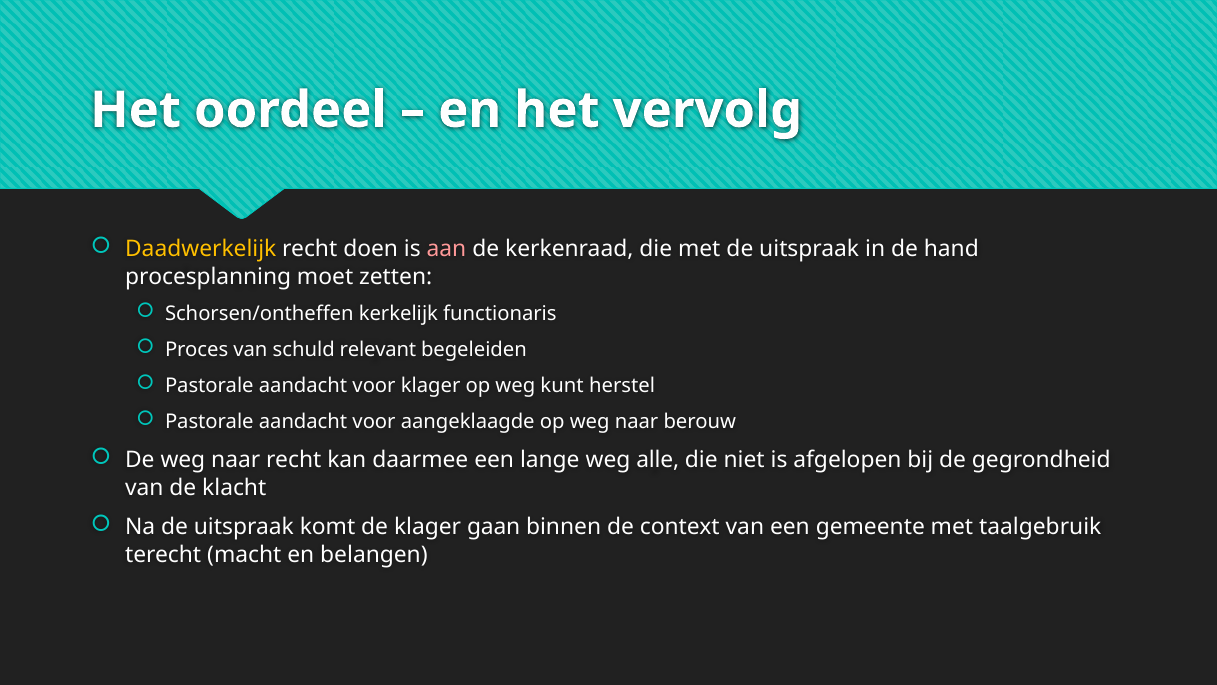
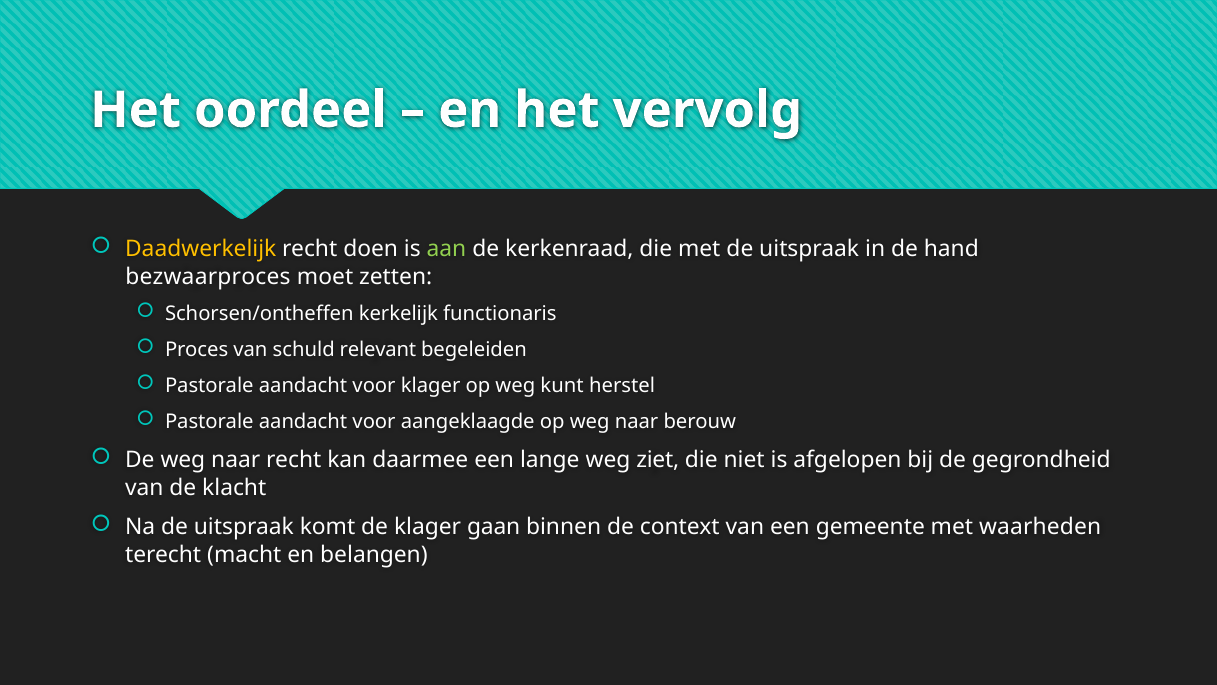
aan colour: pink -> light green (446, 249)
procesplanning: procesplanning -> bezwaarproces (208, 277)
alle: alle -> ziet (658, 460)
taalgebruik: taalgebruik -> waarheden (1040, 527)
